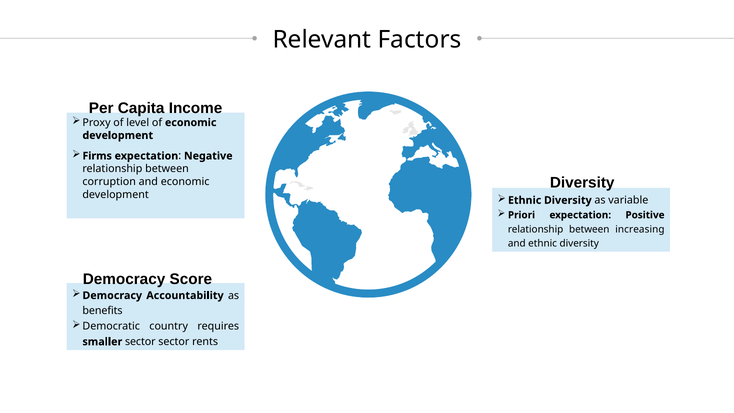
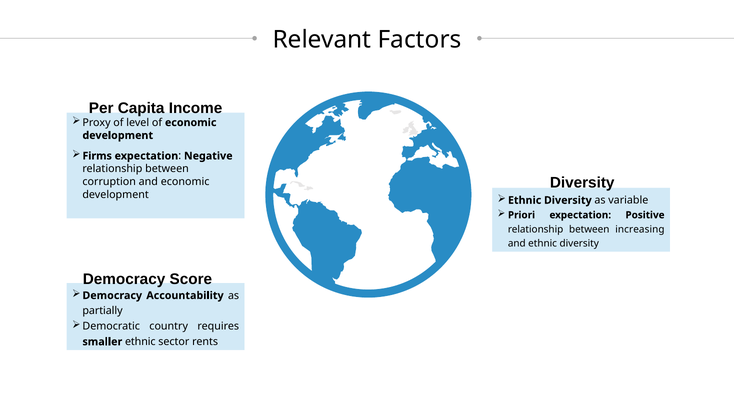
benefits: benefits -> partially (103, 311)
smaller sector: sector -> ethnic (140, 342)
